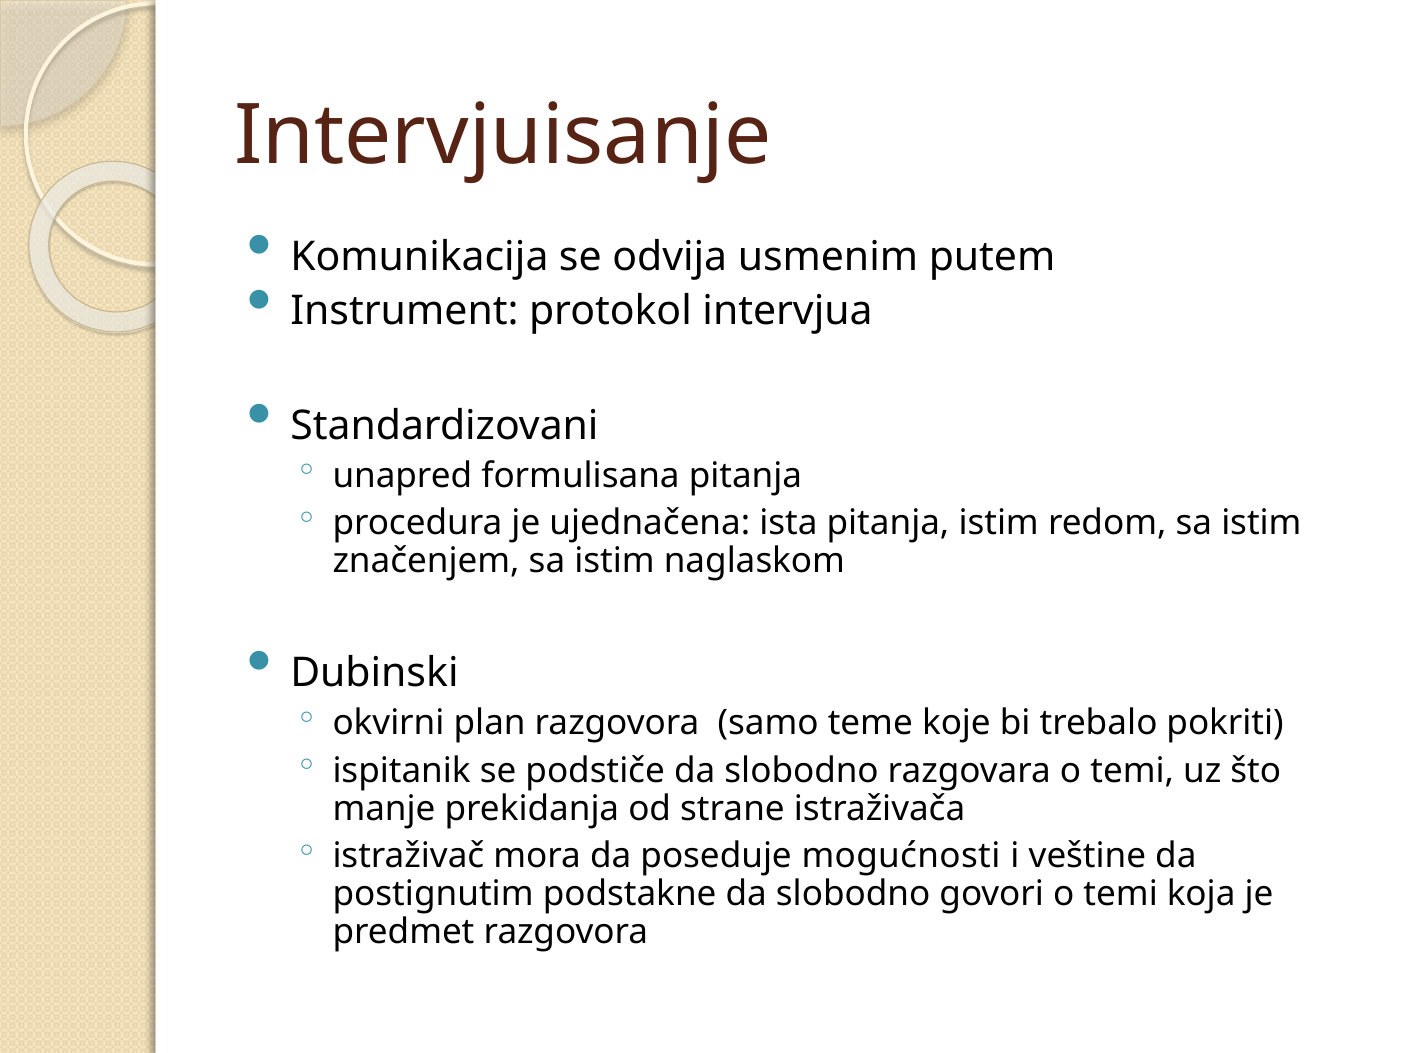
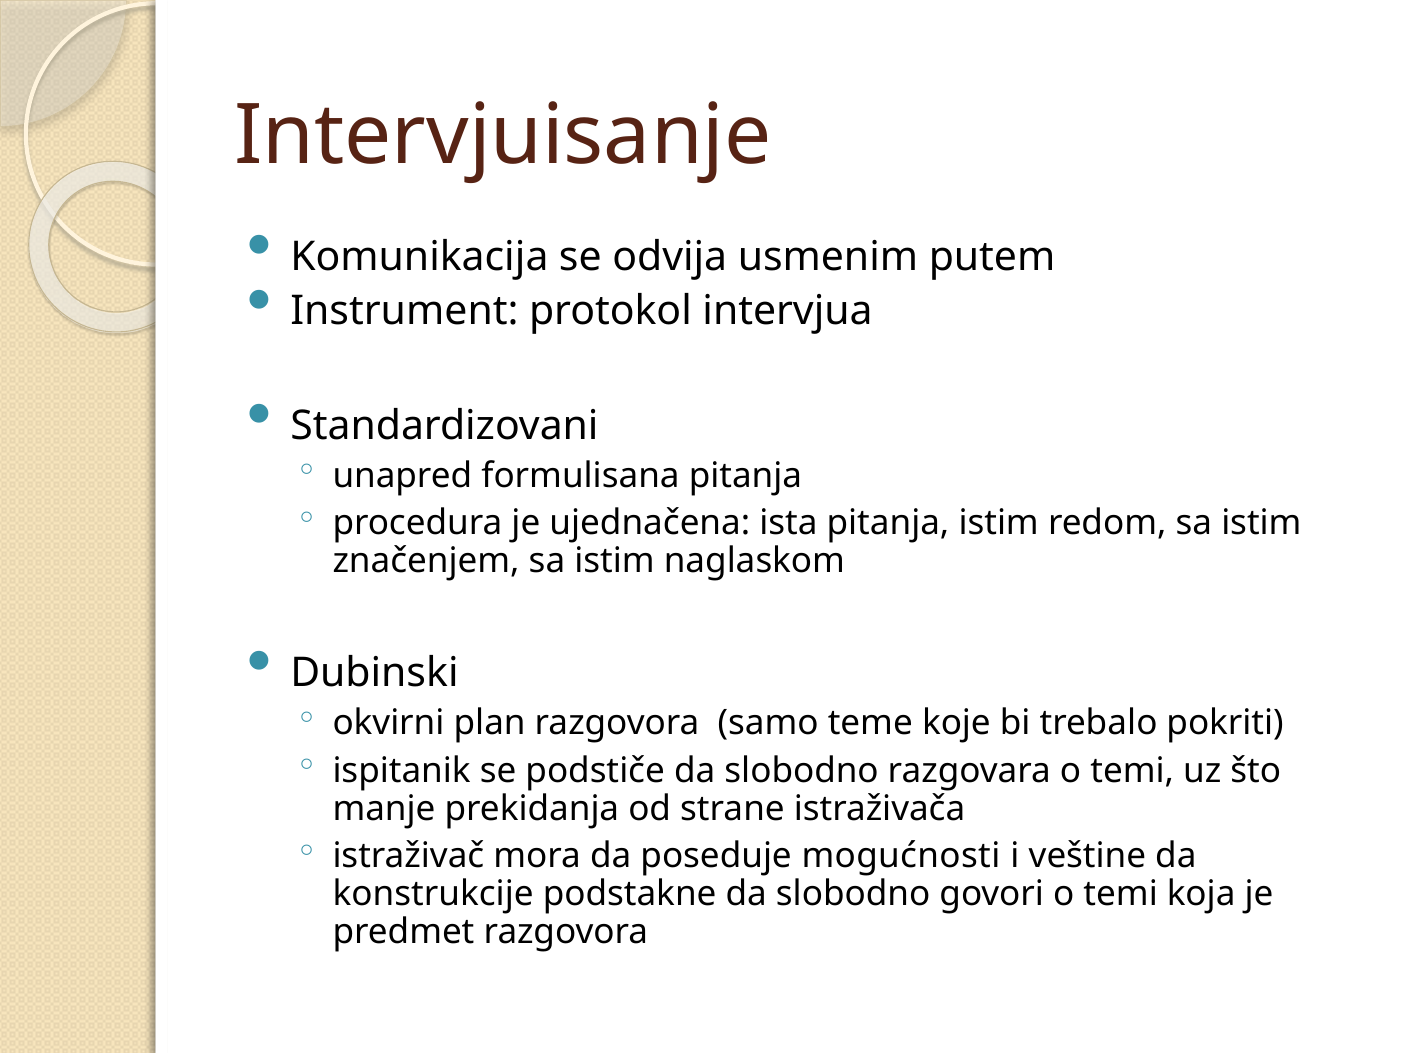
postignutim: postignutim -> konstrukcije (433, 894)
